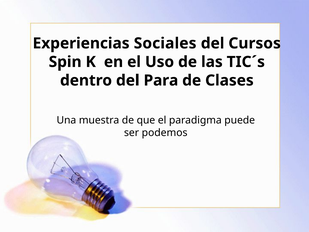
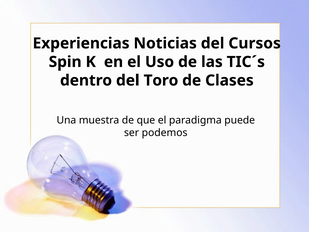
Sociales: Sociales -> Noticias (165, 43)
Para: Para -> Toro (161, 80)
